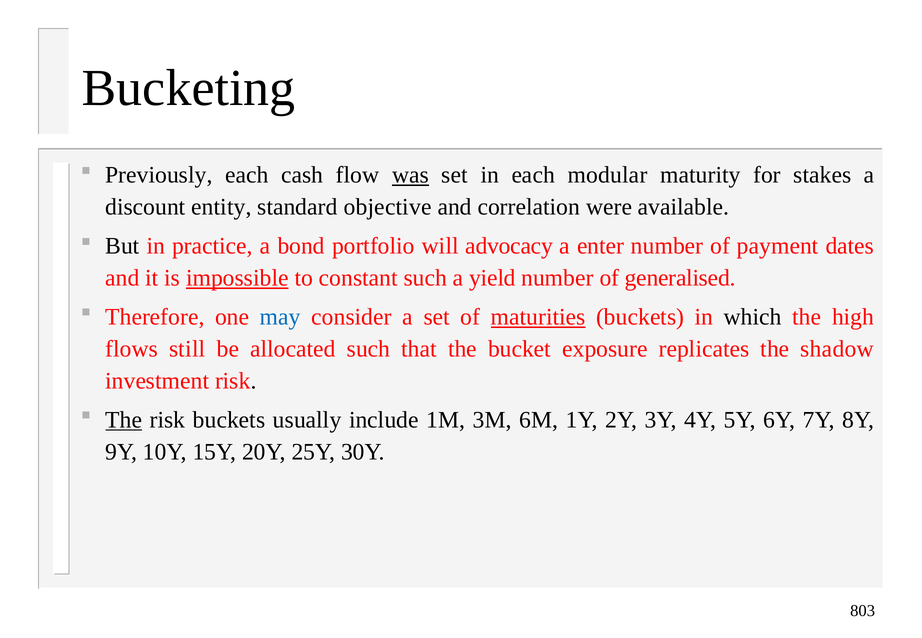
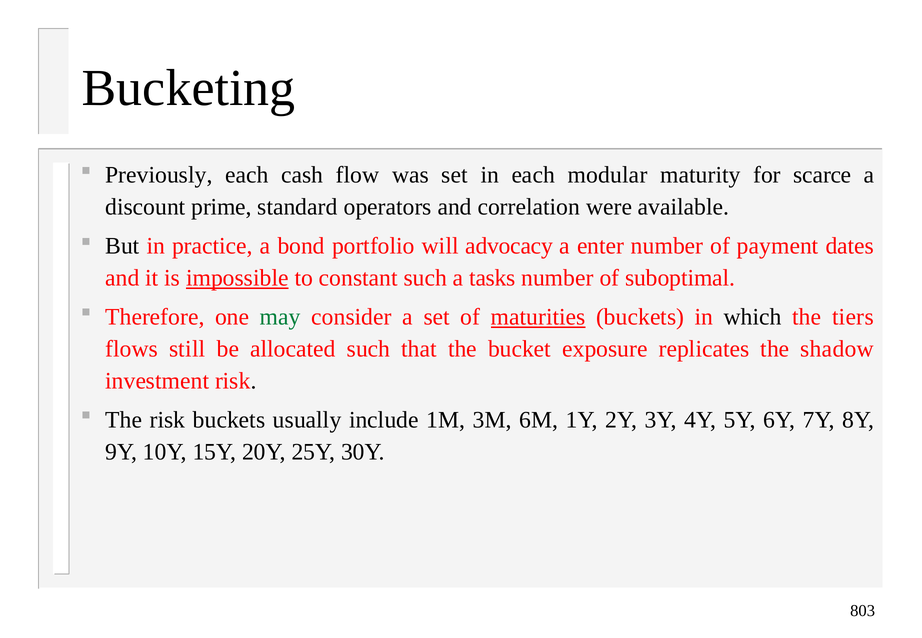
was underline: present -> none (410, 175)
stakes: stakes -> scarce (822, 175)
entity: entity -> prime (222, 207)
objective: objective -> operators (388, 207)
yield: yield -> tasks (493, 278)
generalised: generalised -> suboptimal (680, 278)
may colour: blue -> green (280, 317)
high: high -> tiers (853, 317)
The underline: present -> none (124, 420)
